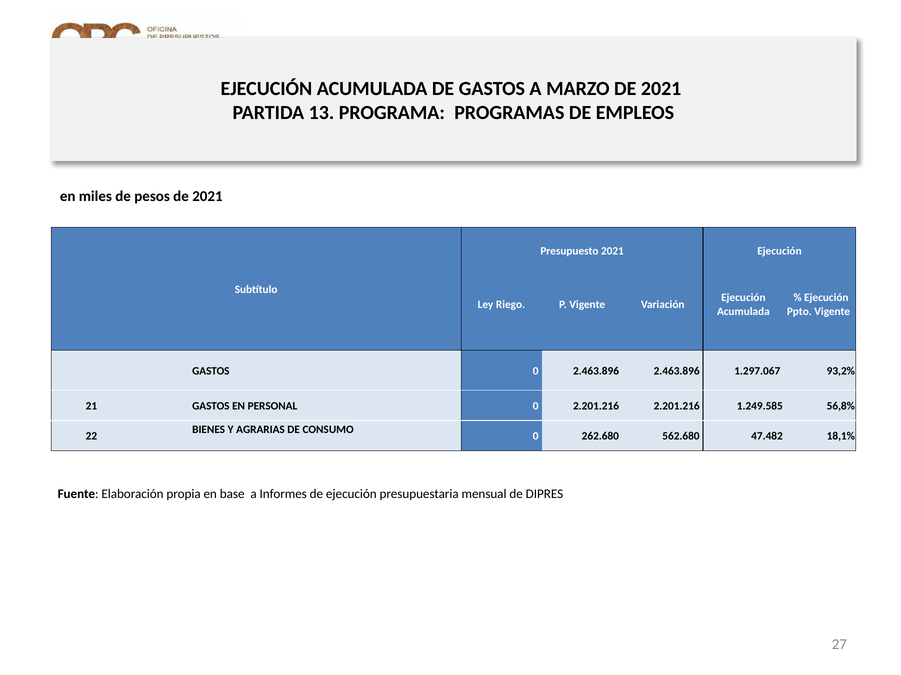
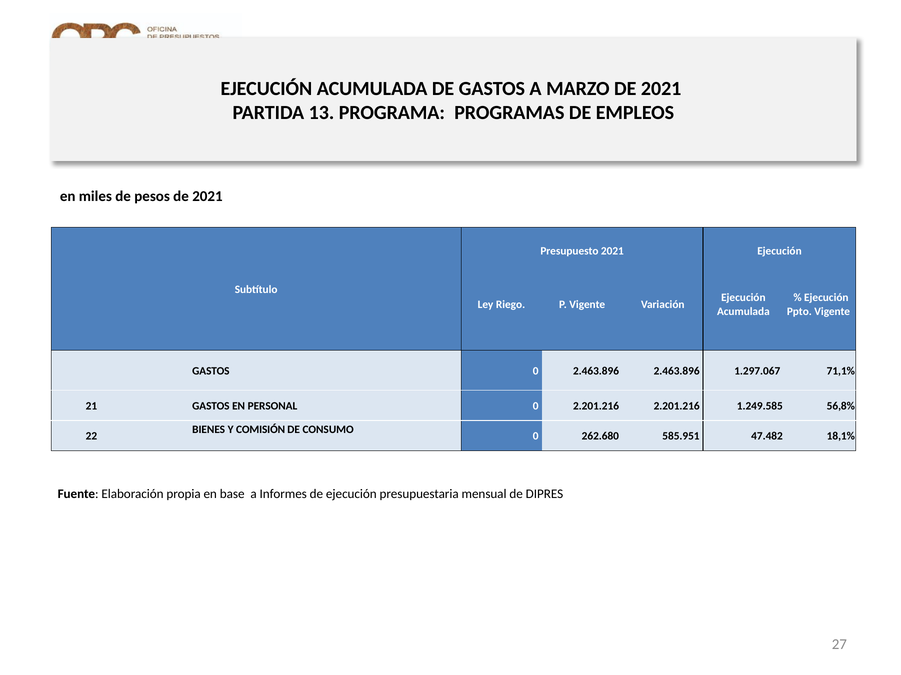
93,2%: 93,2% -> 71,1% (841, 371)
AGRARIAS: AGRARIAS -> COMISIÓN (261, 430)
562.680: 562.680 -> 585.951 (681, 437)
